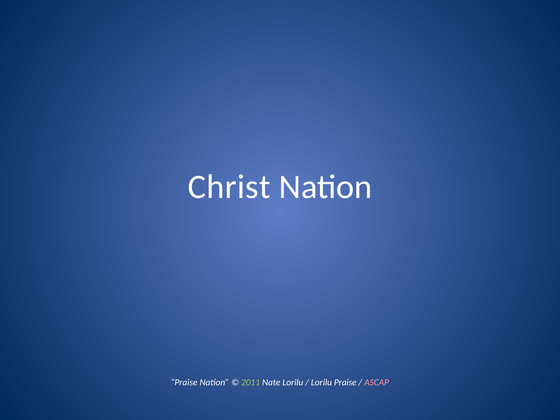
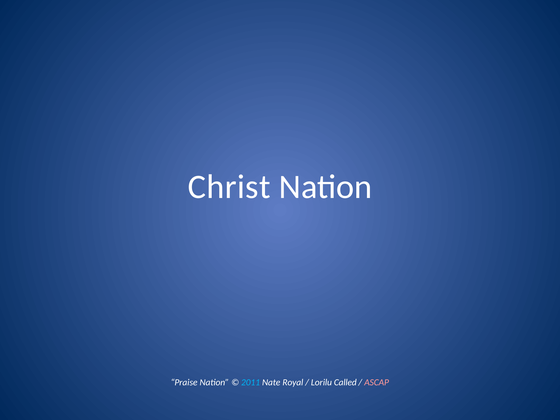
2011 colour: light green -> light blue (251, 382)
Nate Lorilu: Lorilu -> Royal (293, 382)
Lorilu Praise: Praise -> Called (345, 382)
